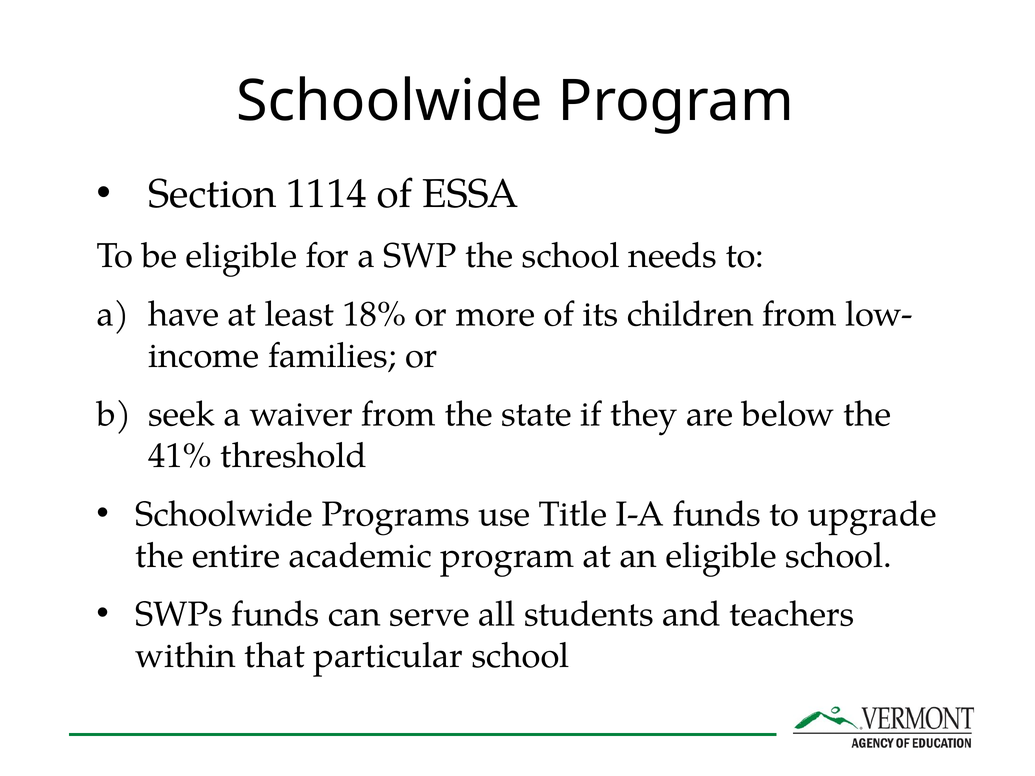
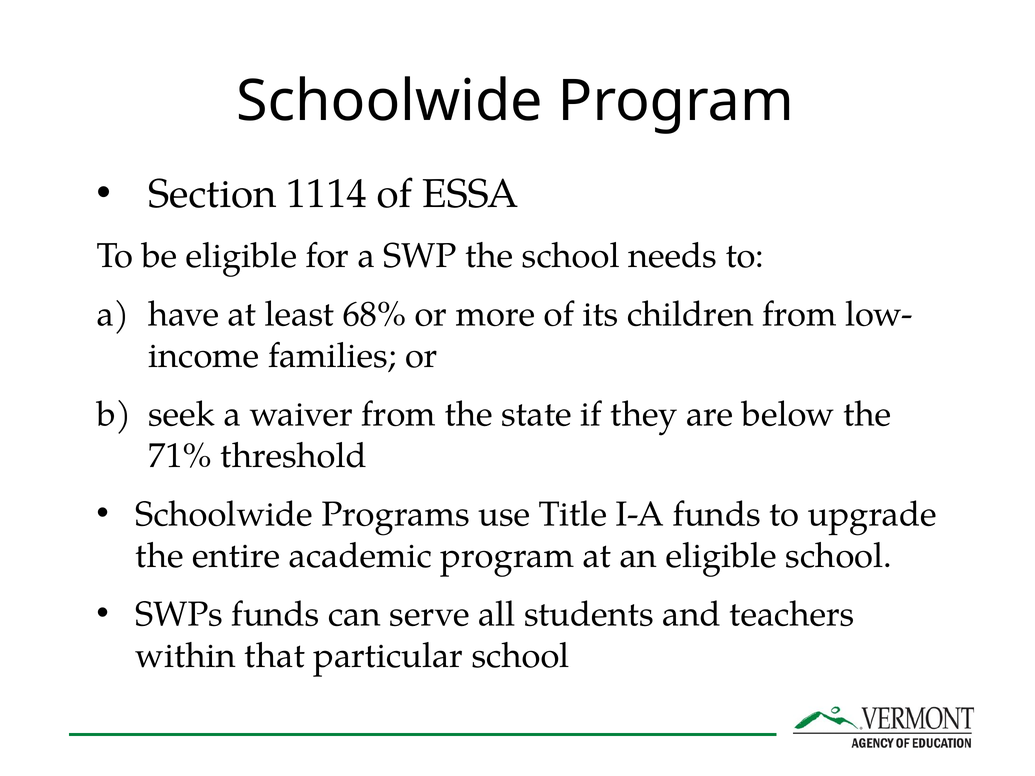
18%: 18% -> 68% (374, 314)
41%: 41% -> 71% (180, 456)
